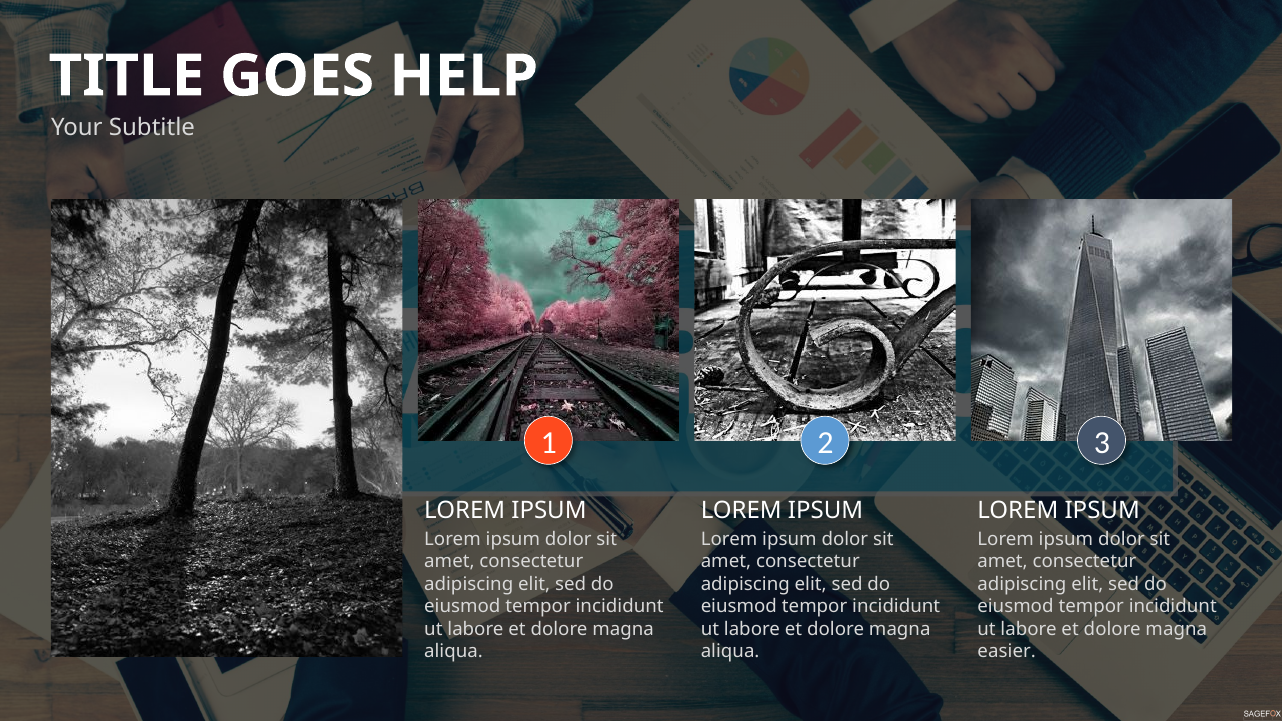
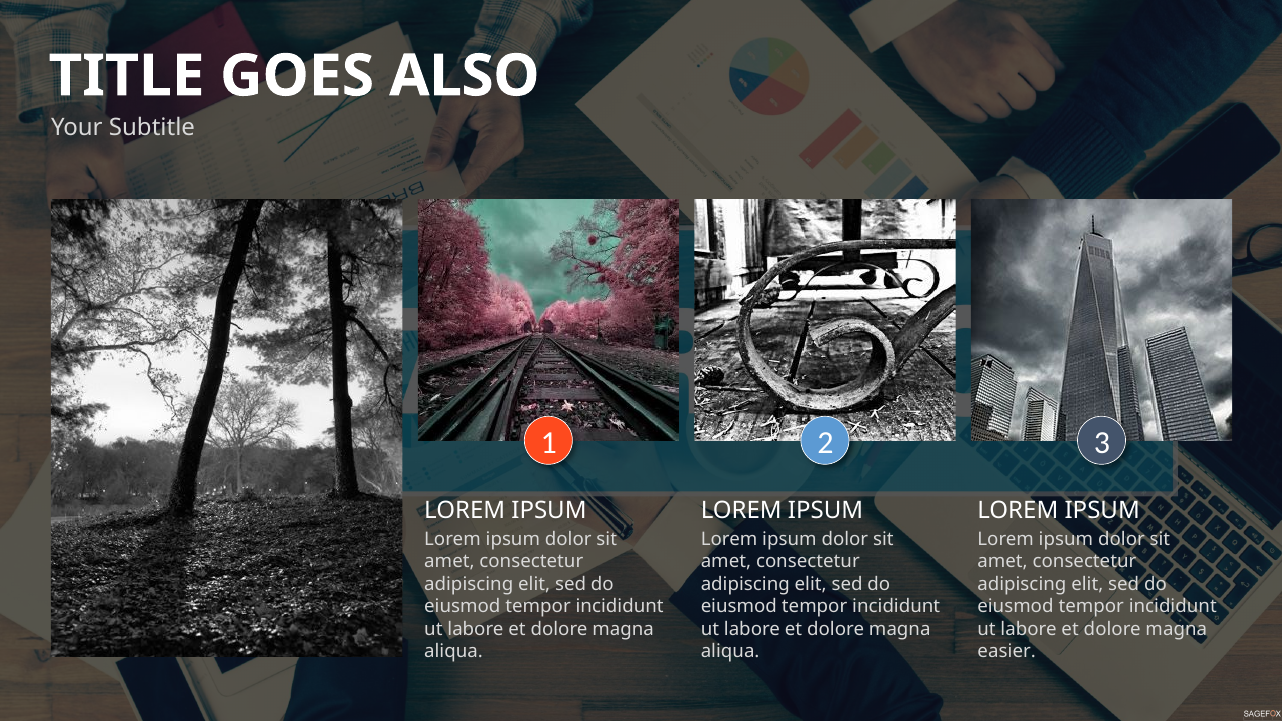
HELP: HELP -> ALSO (464, 76)
